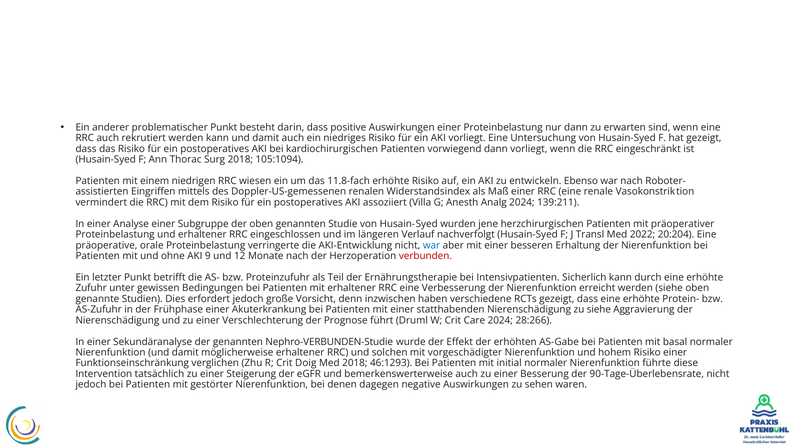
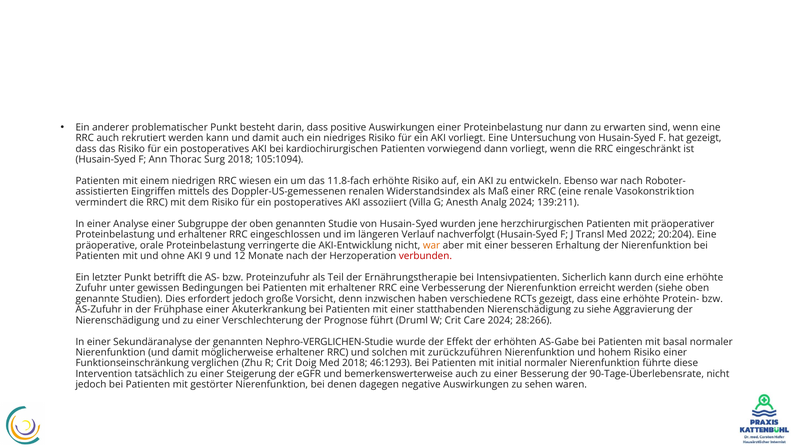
war colour: blue -> orange (432, 245)
Nephro-VERBUNDEN-Studie: Nephro-VERBUNDEN-Studie -> Nephro-VERGLICHEN-Studie (329, 342)
vorgeschädigter: vorgeschädigter -> zurückzuführen (465, 353)
